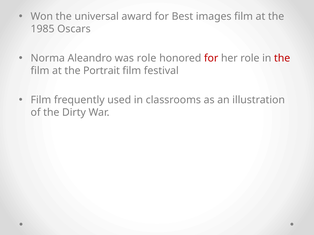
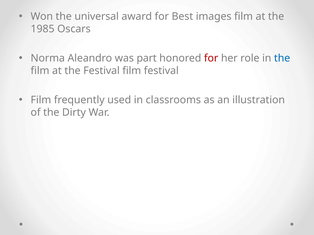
was role: role -> part (147, 58)
the colour: red -> blue (282, 58)
the Portrait: Portrait -> Festival (102, 71)
